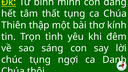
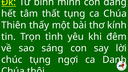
thập: thập -> thấy (39, 25)
